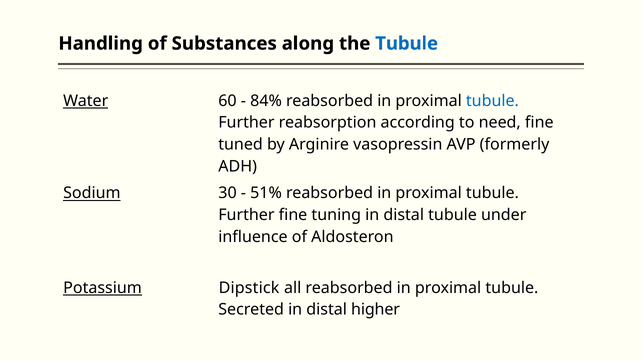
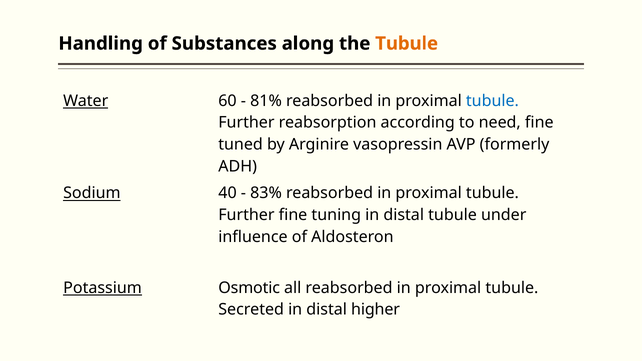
Tubule colour: blue -> orange (407, 44)
84%: 84% -> 81% (266, 101)
30: 30 -> 40 (228, 193)
51%: 51% -> 83% (266, 193)
Dipstick: Dipstick -> Osmotic (249, 288)
